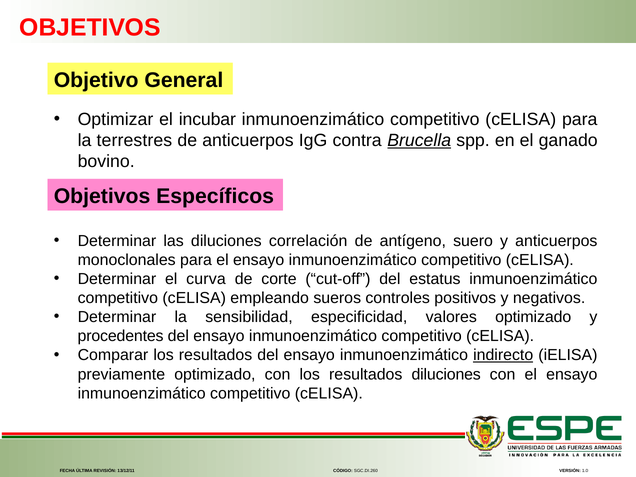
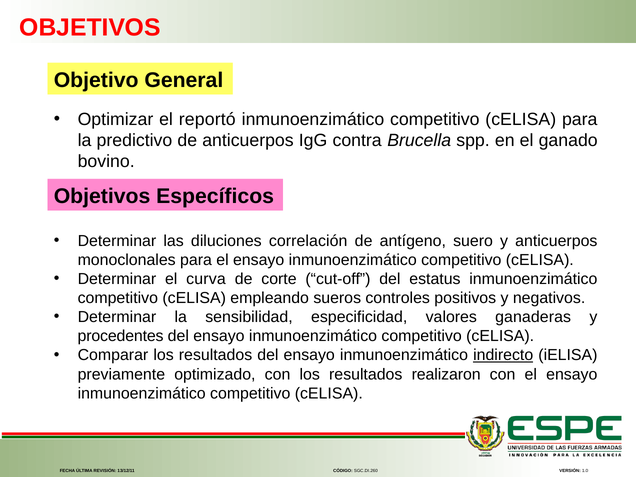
incubar: incubar -> reportó (207, 119)
terrestres: terrestres -> predictivo (134, 140)
Brucella underline: present -> none (419, 140)
valores optimizado: optimizado -> ganaderas (533, 317)
resultados diluciones: diluciones -> realizaron (446, 374)
